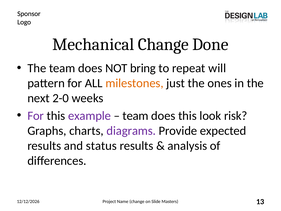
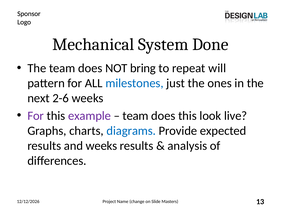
Mechanical Change: Change -> System (163, 44)
milestones colour: orange -> blue (135, 83)
2-0: 2-0 -> 2-6 (61, 98)
risk: risk -> live (236, 116)
diagrams colour: purple -> blue (131, 131)
and status: status -> weeks (101, 146)
